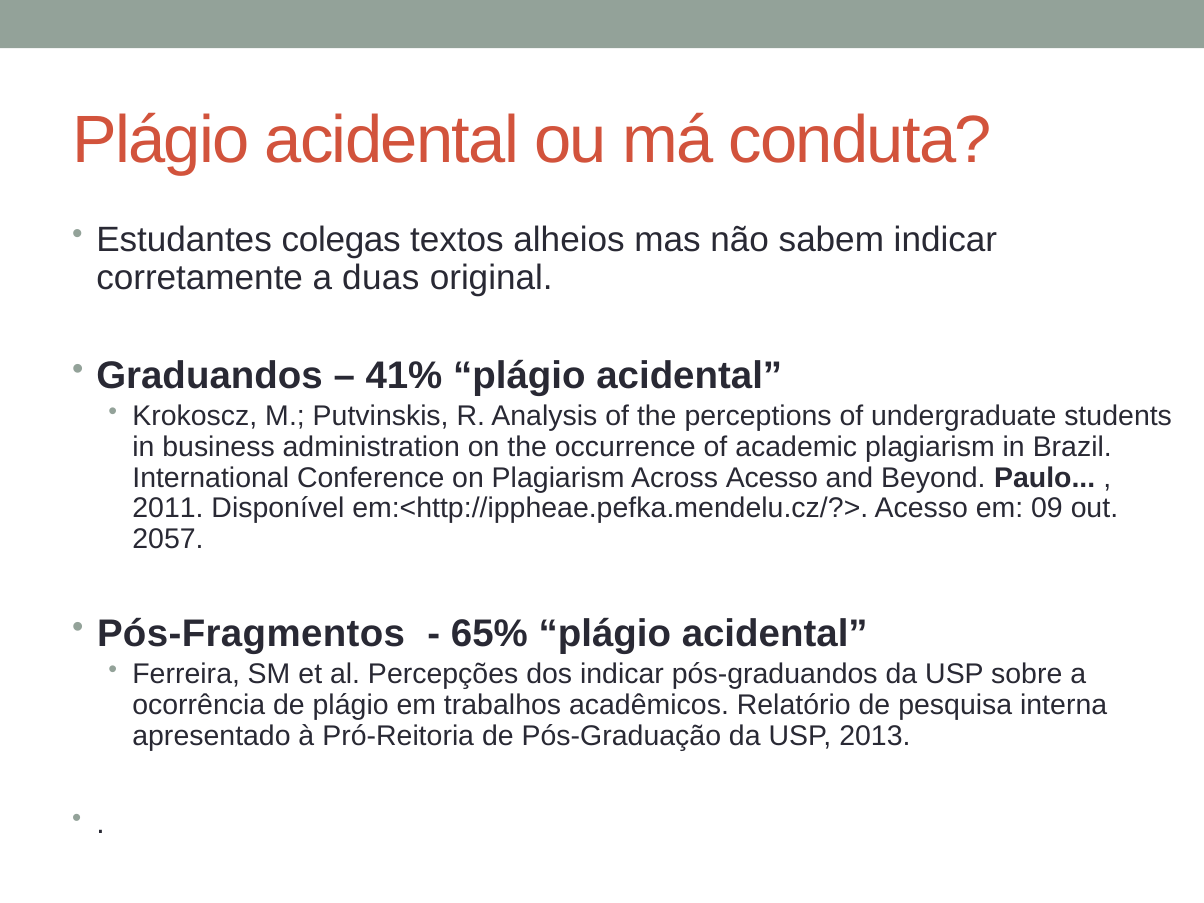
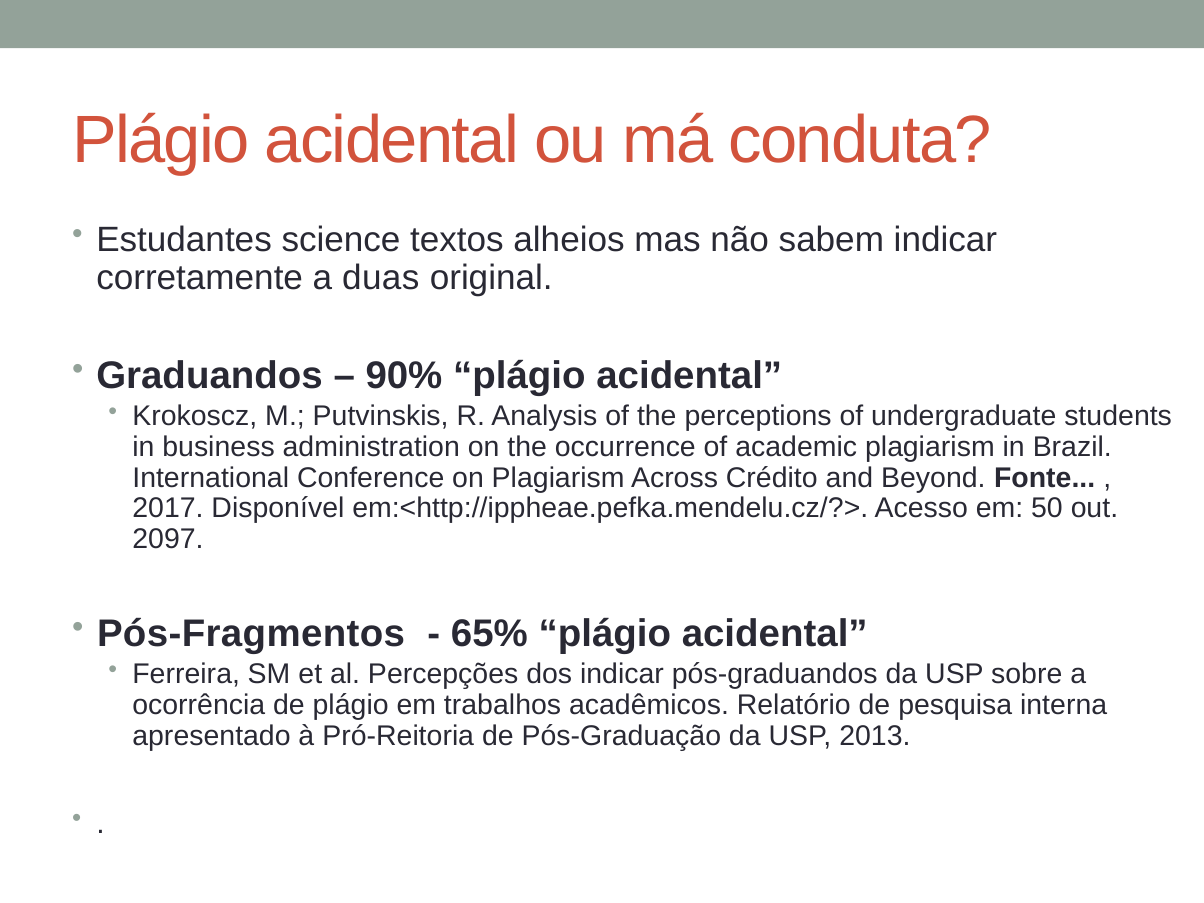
colegas: colegas -> science (341, 240)
41%: 41% -> 90% (404, 375)
Across Acesso: Acesso -> Crédito (772, 478)
Paulo: Paulo -> Fonte (1045, 478)
2011: 2011 -> 2017 (168, 508)
09: 09 -> 50 (1047, 508)
2057: 2057 -> 2097 (168, 539)
